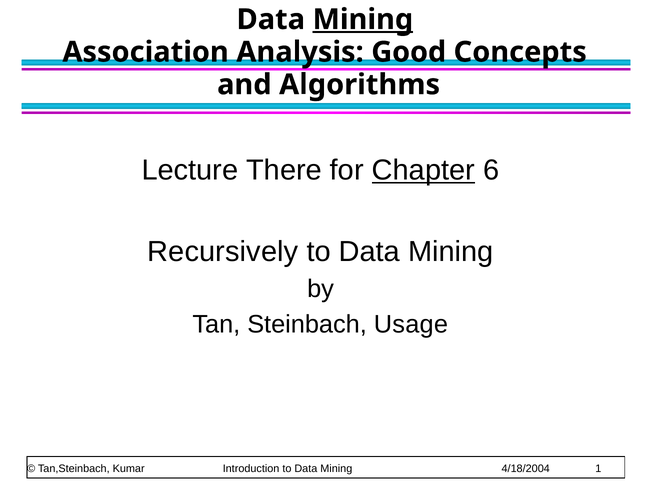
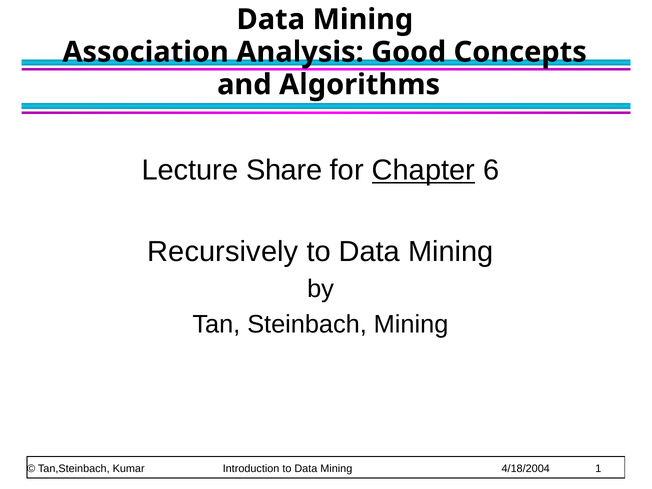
Mining underline: present -> none (363, 19)
There: There -> Share (284, 170)
Steinbach Usage: Usage -> Mining (411, 324)
